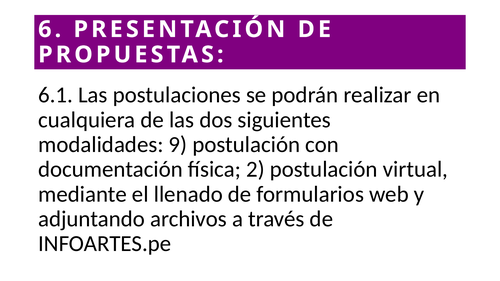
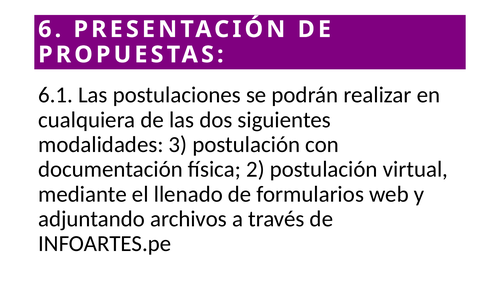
9: 9 -> 3 (178, 145)
